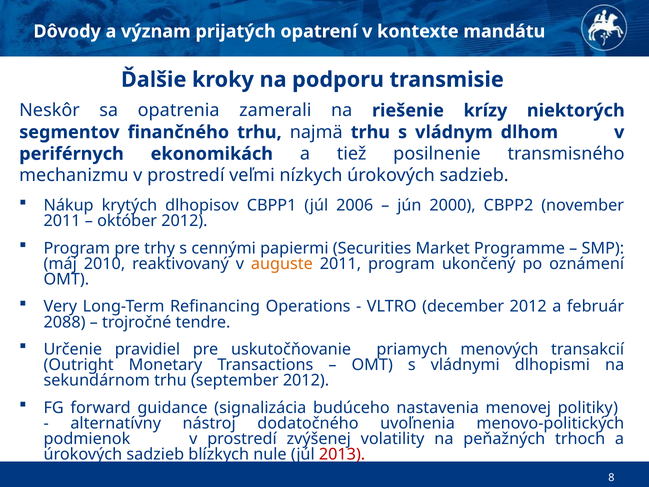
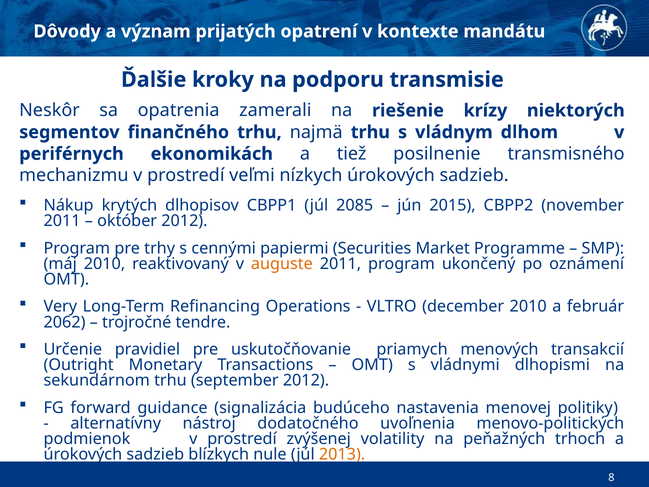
2006: 2006 -> 2085 (355, 205)
2000: 2000 -> 2015 (453, 205)
december 2012: 2012 -> 2010 (528, 306)
2088: 2088 -> 2062 (65, 322)
2013 colour: red -> orange (342, 454)
